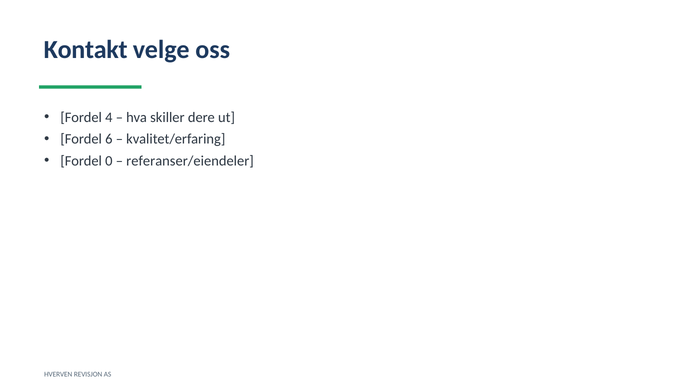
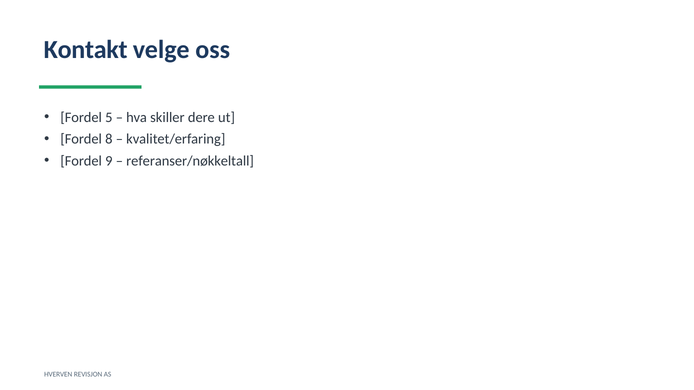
4: 4 -> 5 (109, 118)
6: 6 -> 8 (109, 139)
0: 0 -> 9 (109, 161)
referanser/eiendeler: referanser/eiendeler -> referanser/nøkkeltall (190, 161)
